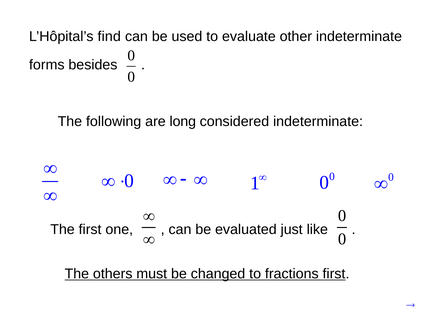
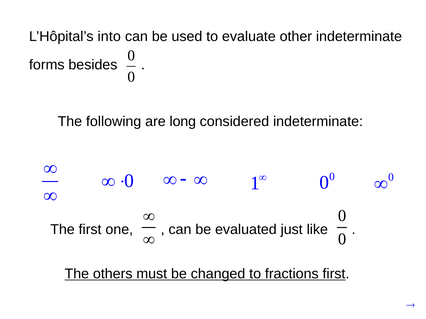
find: find -> into (109, 36)
